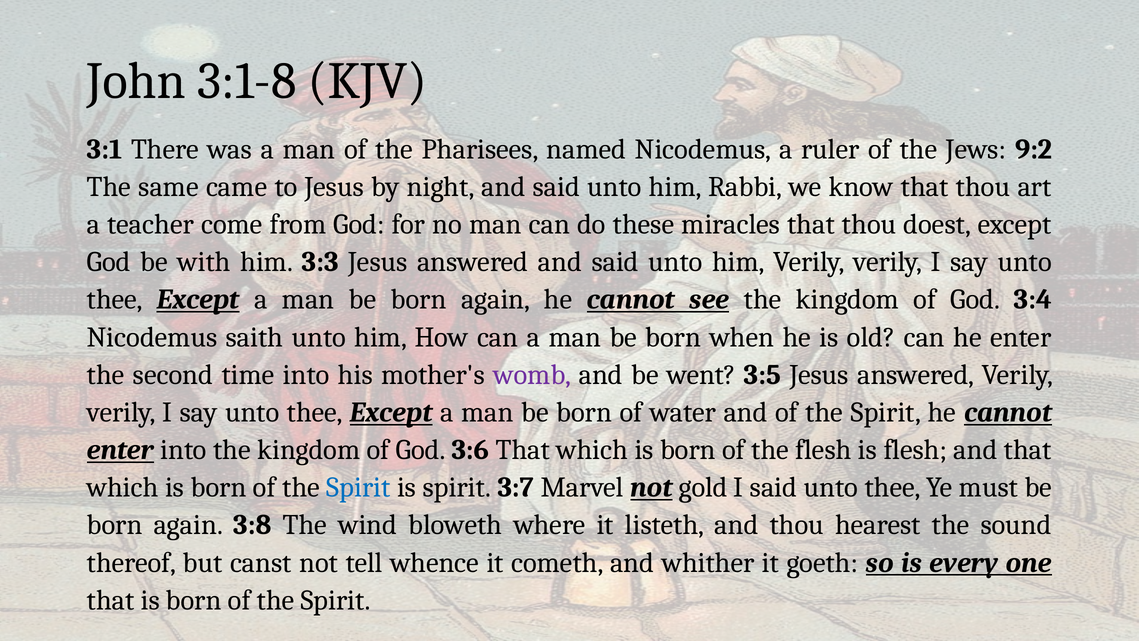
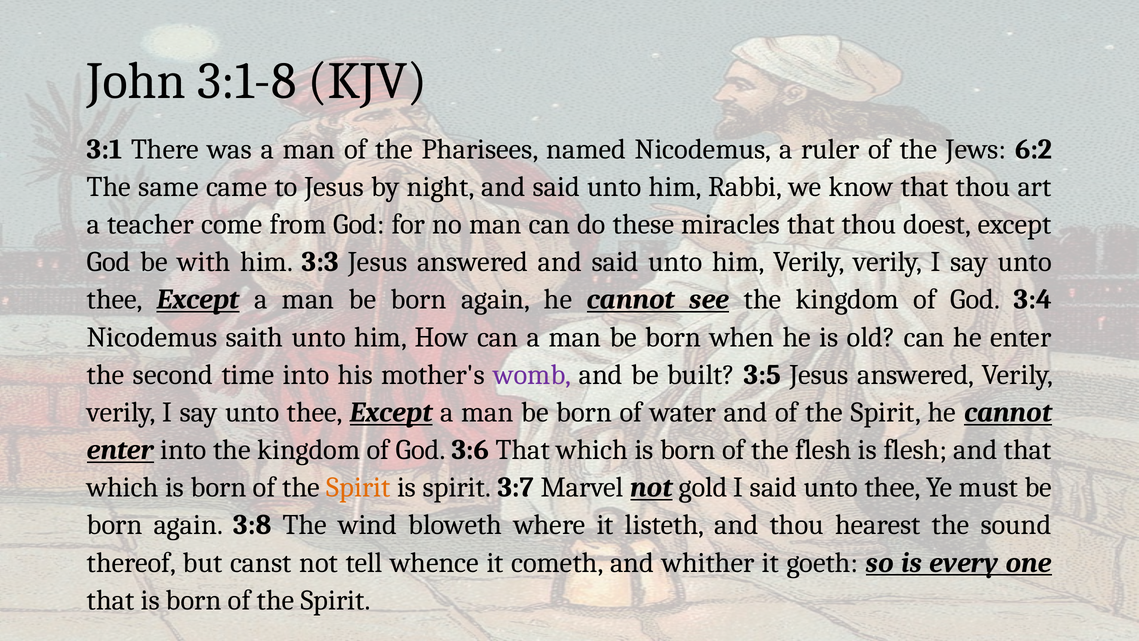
9:2: 9:2 -> 6:2 (1034, 149)
went: went -> built (701, 375)
Spirit colour: blue -> orange (359, 487)
